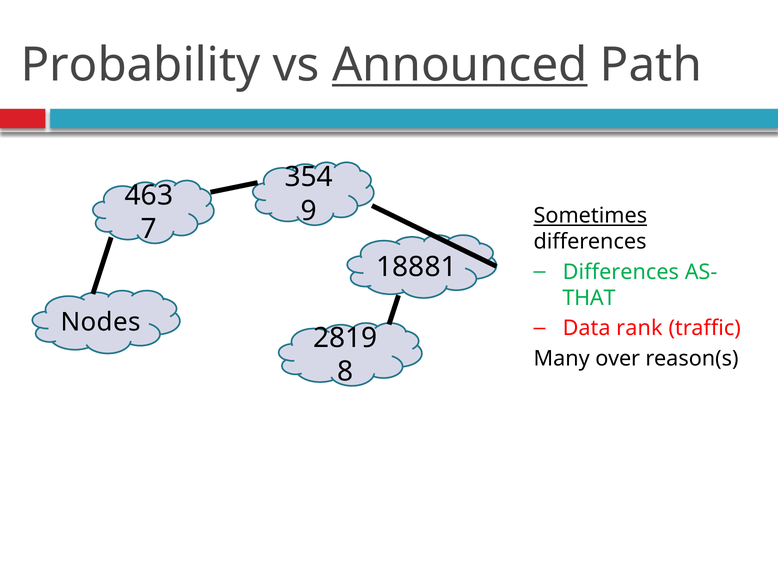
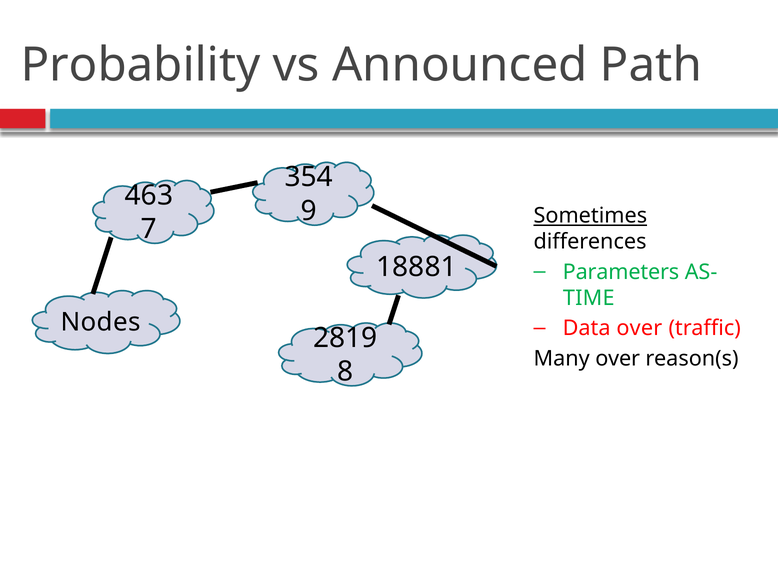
Announced underline: present -> none (460, 65)
Differences: Differences -> Parameters (621, 272)
THAT: THAT -> TIME (589, 298)
Data rank: rank -> over (639, 329)
